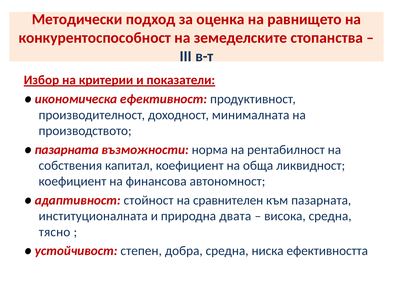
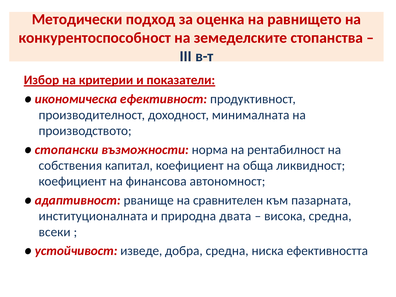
пазарната: пазарната -> стопански (67, 150)
стойност: стойност -> рванище (149, 200)
тясно: тясно -> всеки (55, 232)
степен: степен -> изведе (141, 251)
